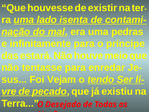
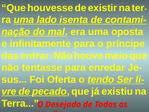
pedras: pedras -> oposta (127, 32)
estará: estará -> entrar (36, 56)
Vejam: Vejam -> Oferta (62, 79)
